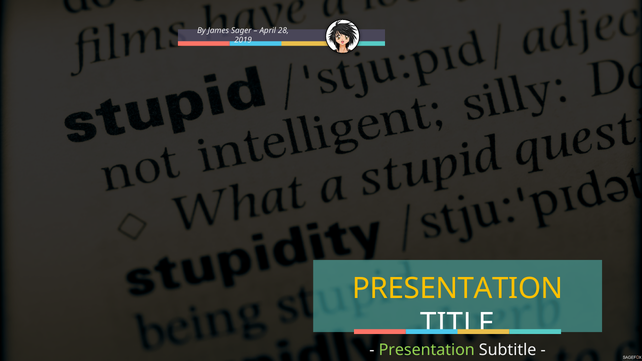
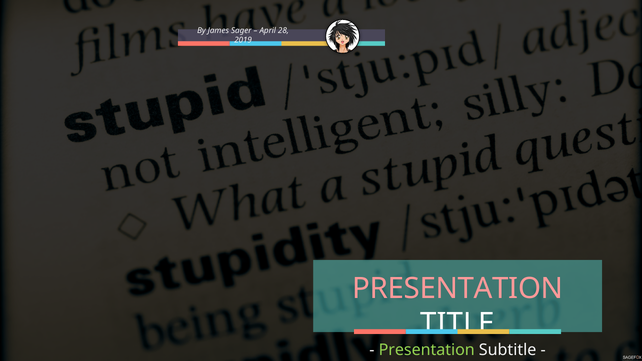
PRESENTATION colour: yellow -> pink (458, 288)
